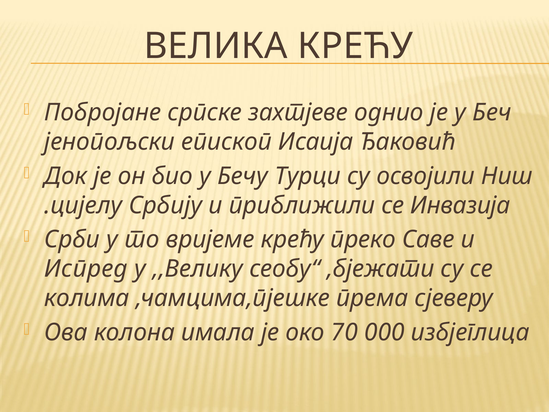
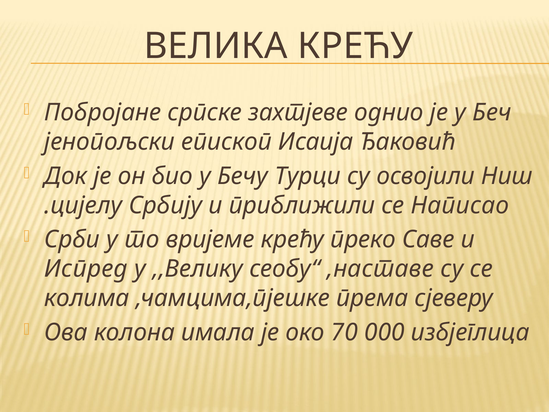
Инвазија: Инвазија -> Написао (460, 205)
,бјежати: ,бјежати -> ,наставе (380, 269)
